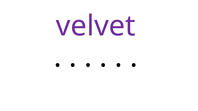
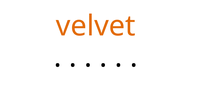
velvet colour: purple -> orange (96, 26)
